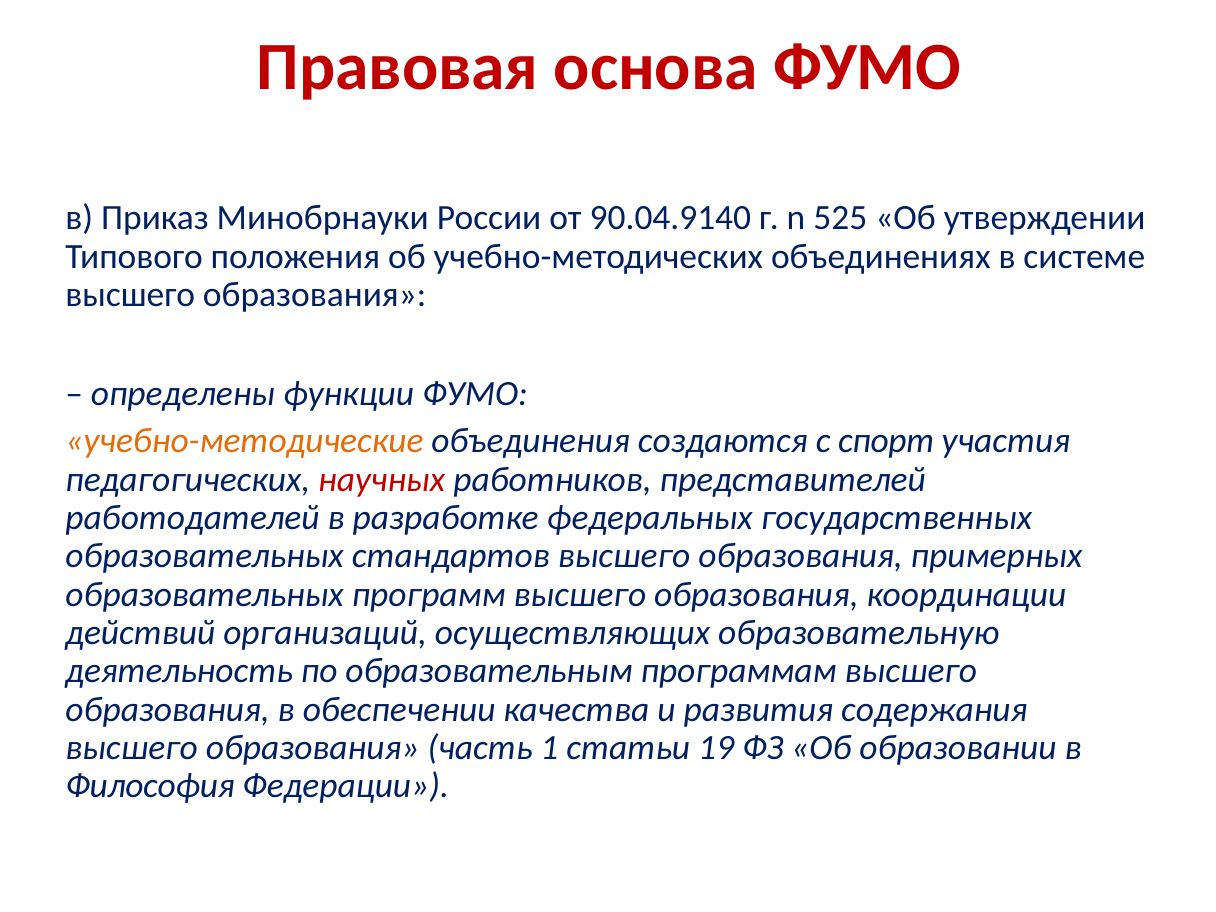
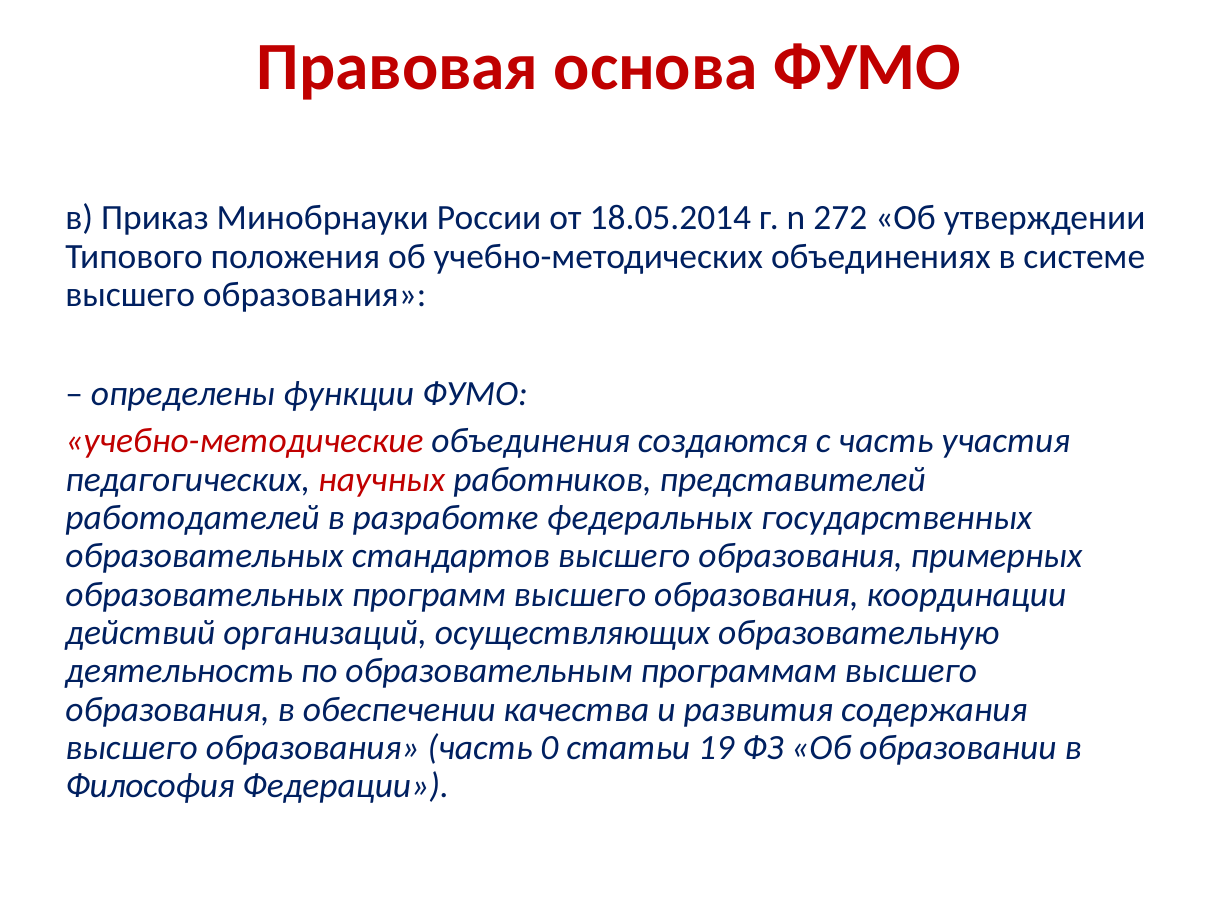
90.04.9140: 90.04.9140 -> 18.05.2014 (670, 218)
525: 525 -> 272 (840, 218)
учебно-методические colour: orange -> red (244, 441)
с спорт: спорт -> часть (886, 441)
1: 1 -> 0 (549, 748)
